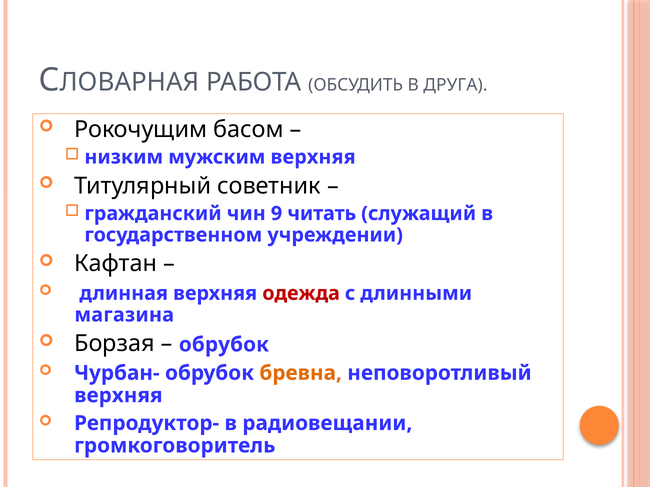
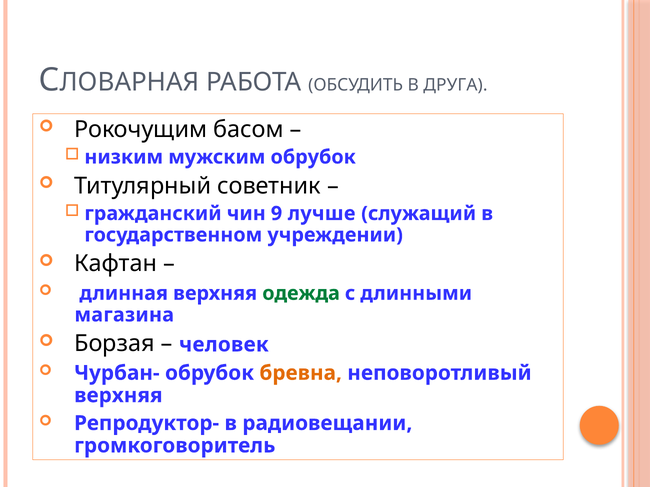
мужским верхняя: верхняя -> обрубок (313, 157)
читать: читать -> лучше (322, 214)
одежда colour: red -> green (301, 294)
обрубок: обрубок -> человек (224, 345)
